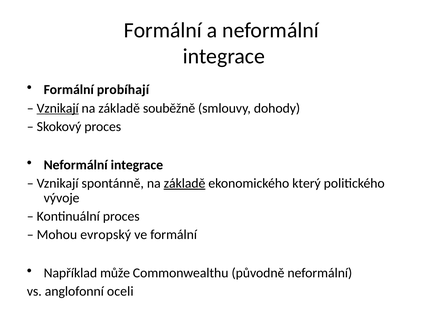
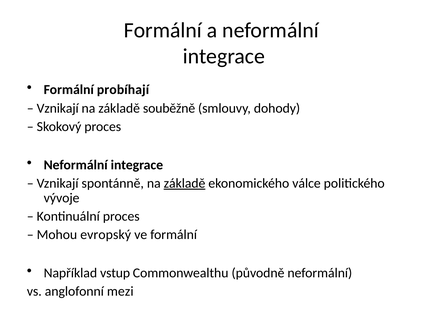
Vznikají underline: present -> none (58, 108)
který: který -> válce (306, 183)
může: může -> vstup (115, 273)
oceli: oceli -> mezi (120, 291)
